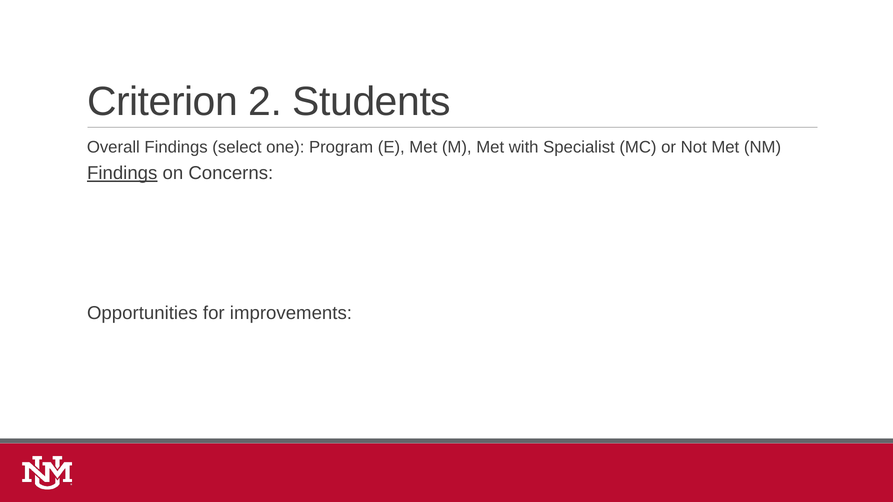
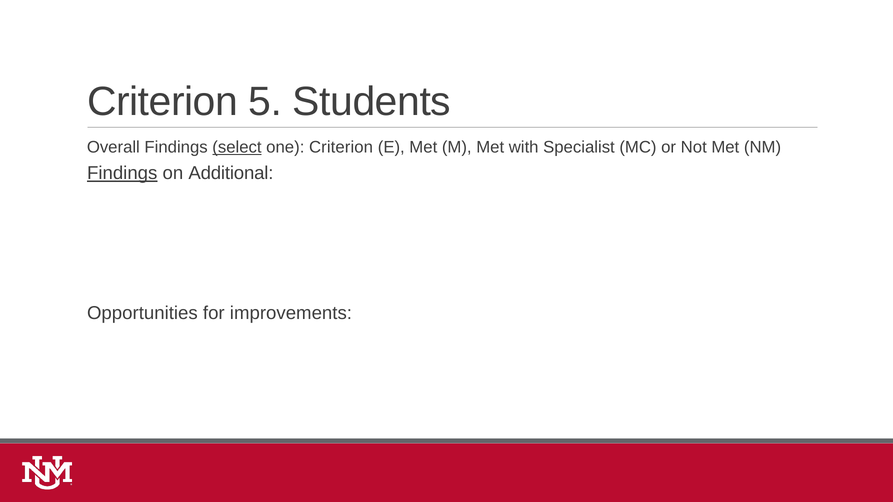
2: 2 -> 5 (265, 102)
select underline: none -> present (237, 148)
one Program: Program -> Criterion (341, 148)
Concerns: Concerns -> Additional (231, 173)
